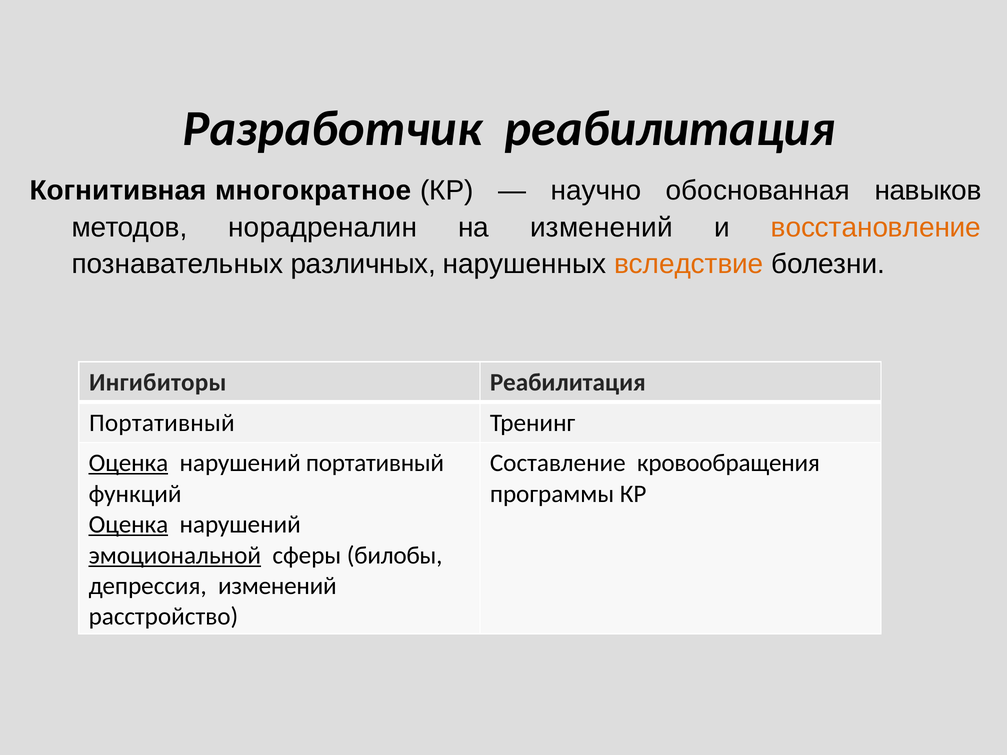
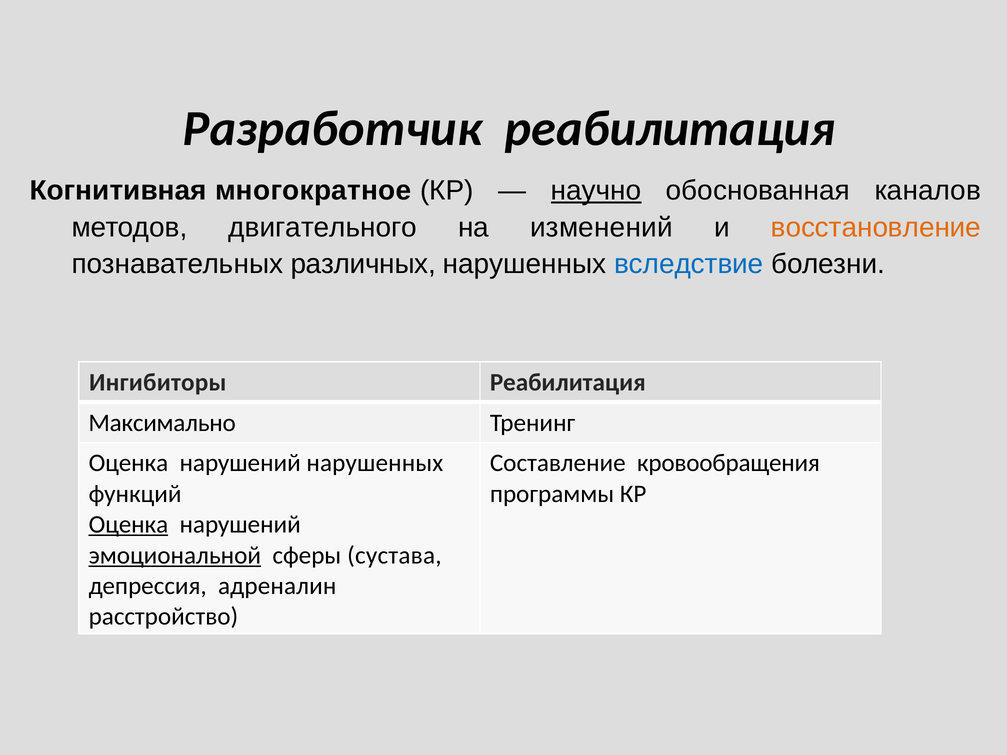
научно underline: none -> present (596, 190)
навыков: навыков -> каналов (928, 190)
норадреналин: норадреналин -> двигательного (323, 227)
вследствие colour: orange -> blue (689, 264)
Портативный: Портативный -> Максимально (162, 423)
Оценка underline: present -> none (128, 463)
нарушений портативный: портативный -> нарушенных (375, 463)
билобы: билобы -> сустава (394, 555)
депрессия изменений: изменений -> адреналин (277, 586)
